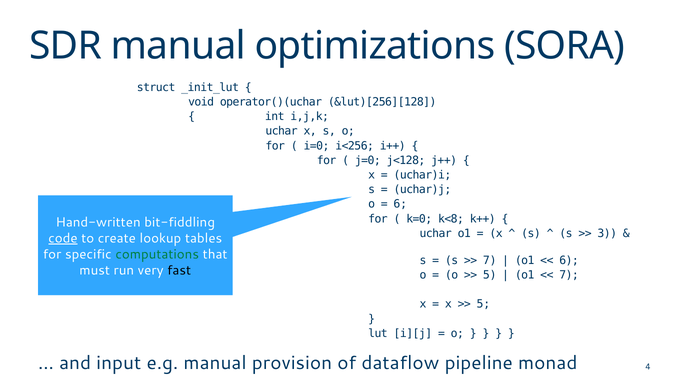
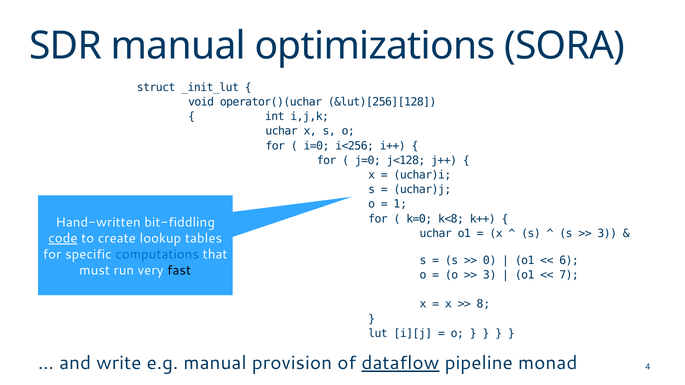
6: 6 -> 1 (400, 204)
computations colour: green -> blue (157, 254)
7: 7 -> 0 (490, 261)
5: 5 -> 3 (490, 275)
5: 5 -> 8 (483, 304)
input: input -> write (119, 363)
dataflow underline: none -> present (400, 363)
